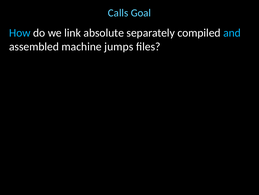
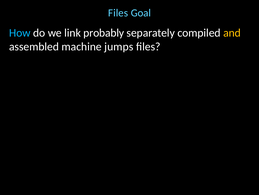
Calls: Calls -> Files (118, 13)
absolute: absolute -> probably (104, 33)
and colour: light blue -> yellow (232, 33)
